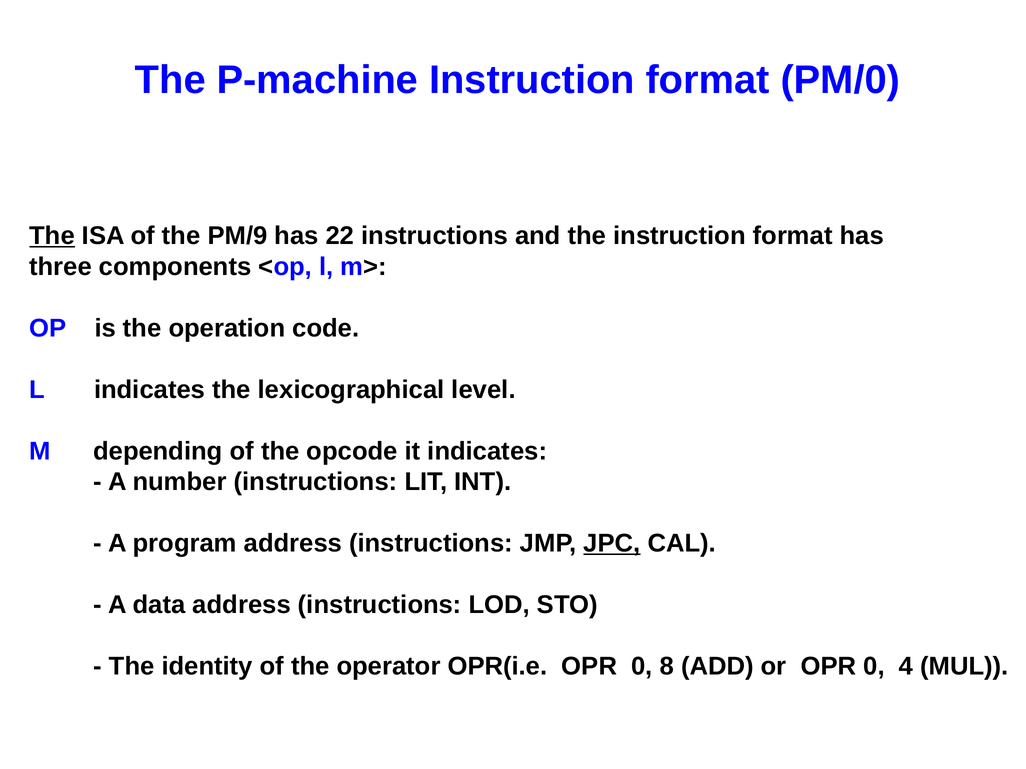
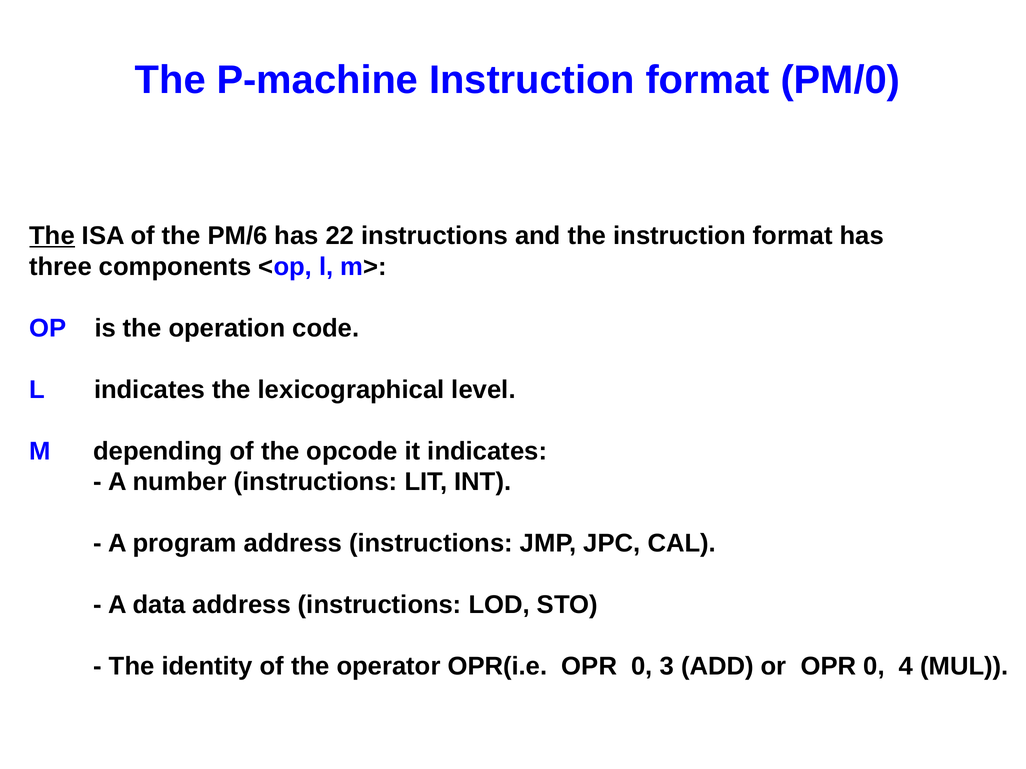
PM/9: PM/9 -> PM/6 (237, 236)
JPC underline: present -> none (612, 544)
8: 8 -> 3 (667, 667)
